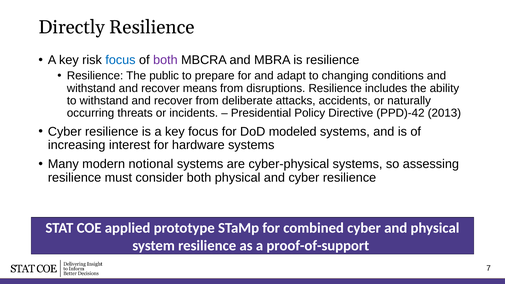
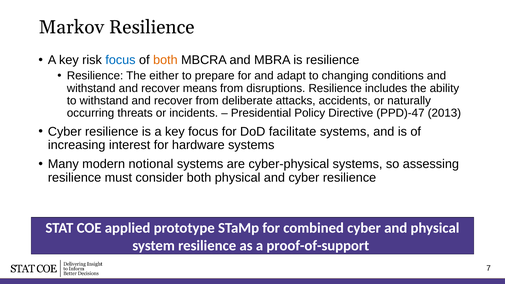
Directly: Directly -> Markov (71, 27)
both colour: purple -> orange (165, 60)
public: public -> either (164, 76)
PPD)-42: PPD)-42 -> PPD)-47 (400, 113)
modeled: modeled -> facilitate (293, 132)
